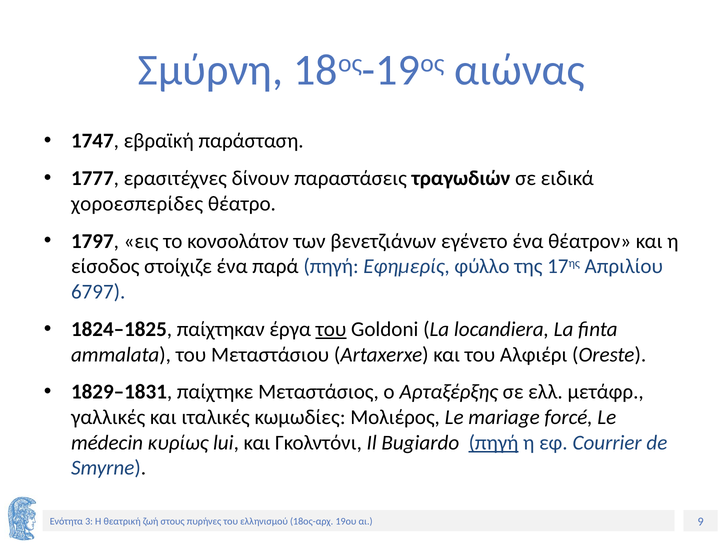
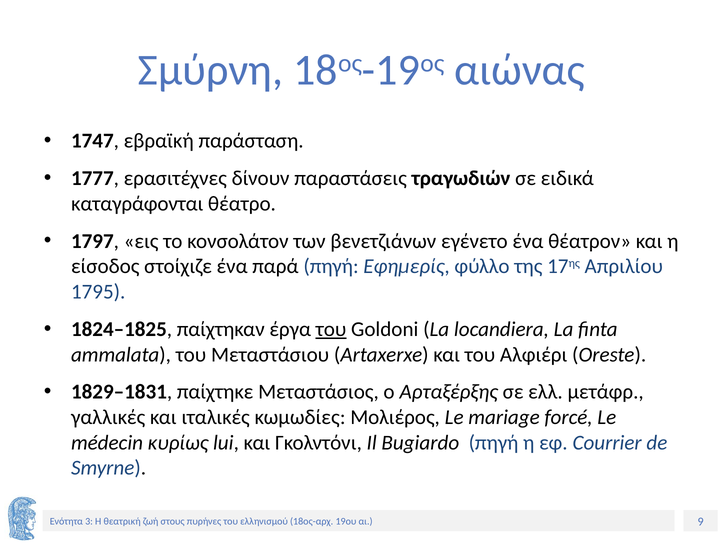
χοροεσπερίδες: χοροεσπερίδες -> καταγράφονται (137, 203)
6797: 6797 -> 1795 (98, 291)
πηγή underline: present -> none (494, 442)
